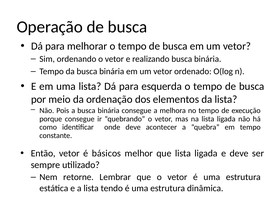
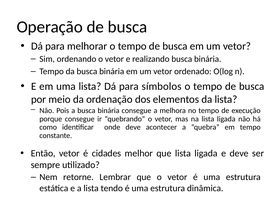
esquerda: esquerda -> símbolos (162, 86)
básicos: básicos -> cidades (106, 153)
